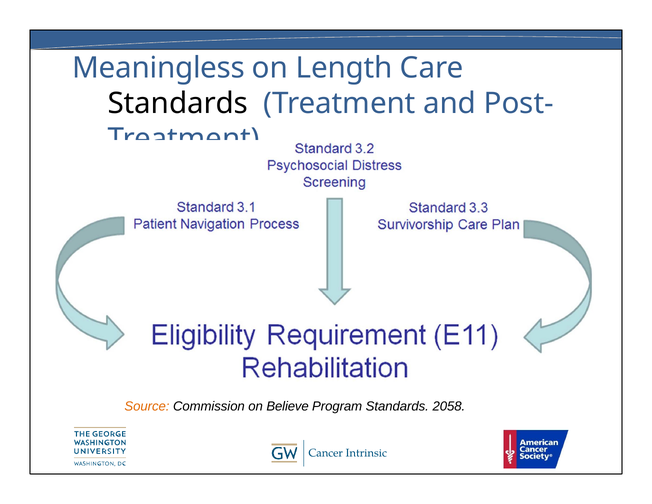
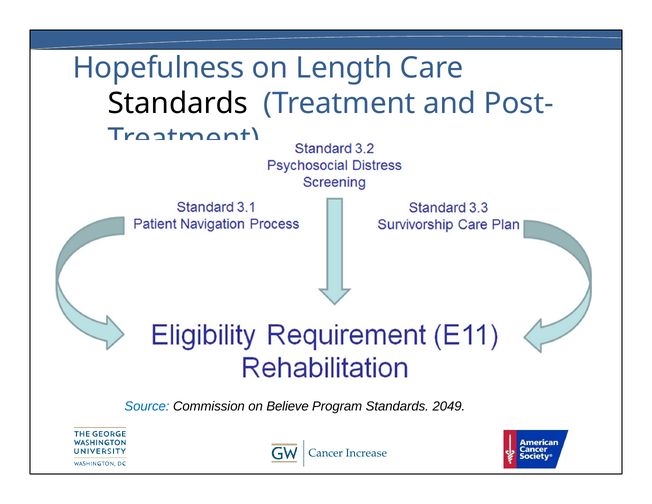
Meaningless: Meaningless -> Hopefulness (159, 68)
Source colour: orange -> blue (147, 407)
2058: 2058 -> 2049 (449, 407)
Intrinsic: Intrinsic -> Increase (366, 453)
